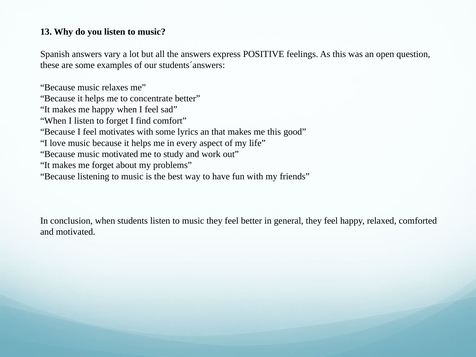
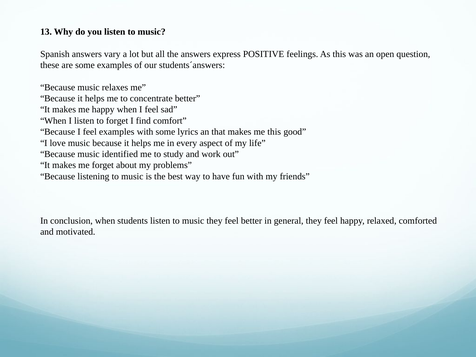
feel motivates: motivates -> examples (117, 132)
music motivated: motivated -> identified (120, 154)
